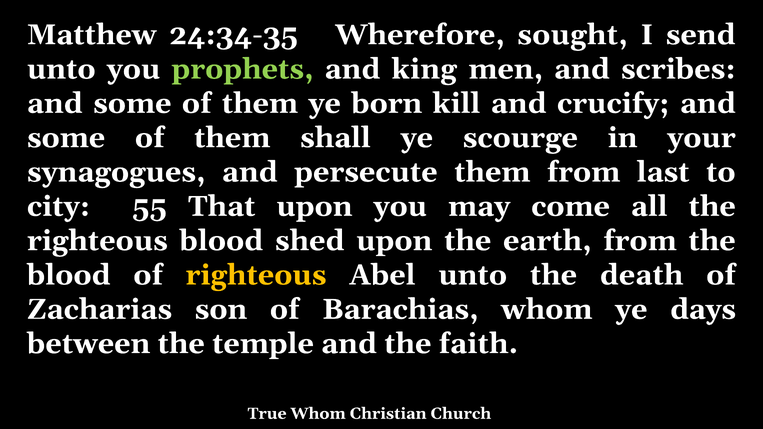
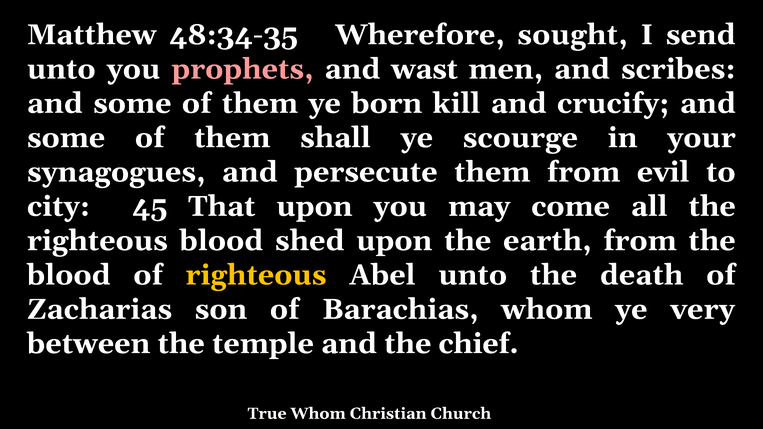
24:34-35: 24:34-35 -> 48:34-35 (233, 35)
prophets colour: light green -> pink (242, 69)
king: king -> wast (424, 69)
last: last -> evil (663, 172)
55: 55 -> 45 (150, 206)
days: days -> very (703, 309)
faith: faith -> chief (479, 344)
